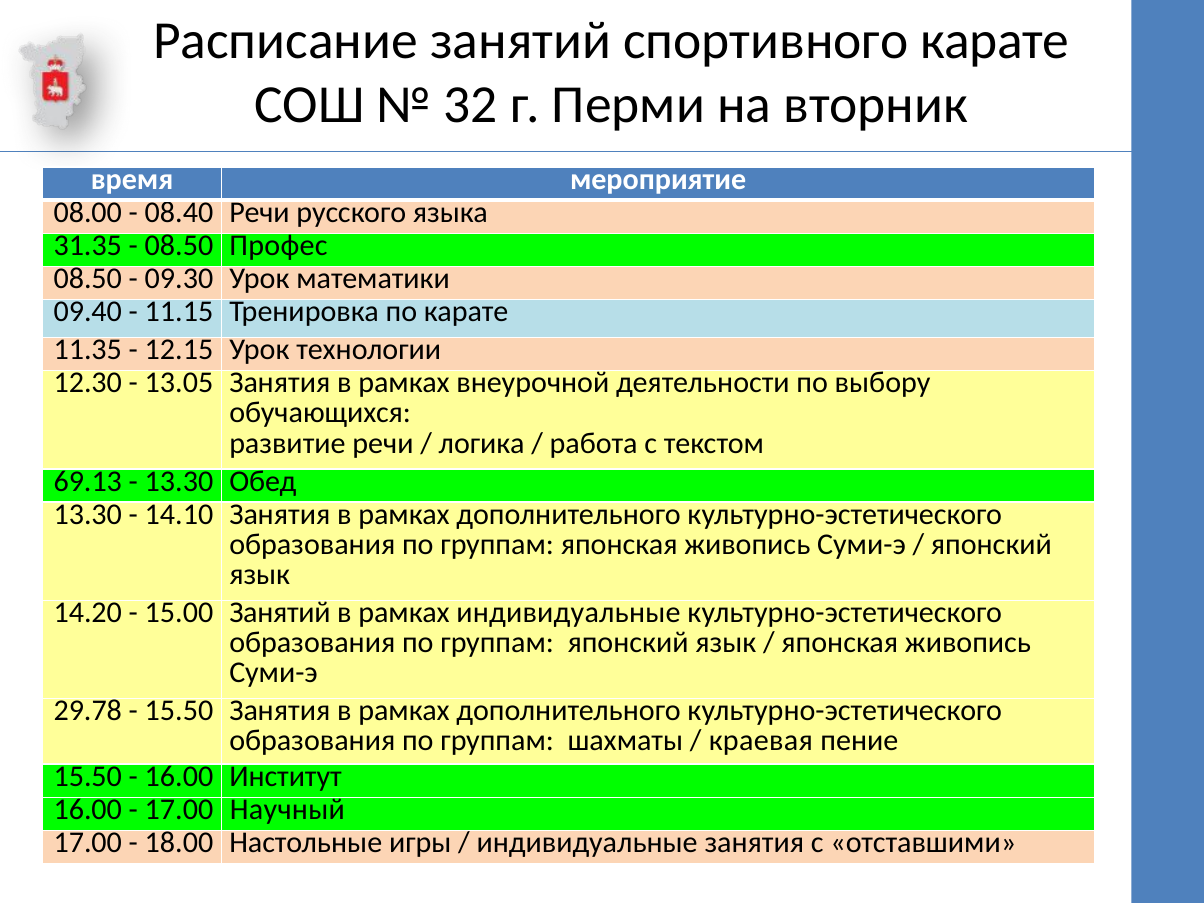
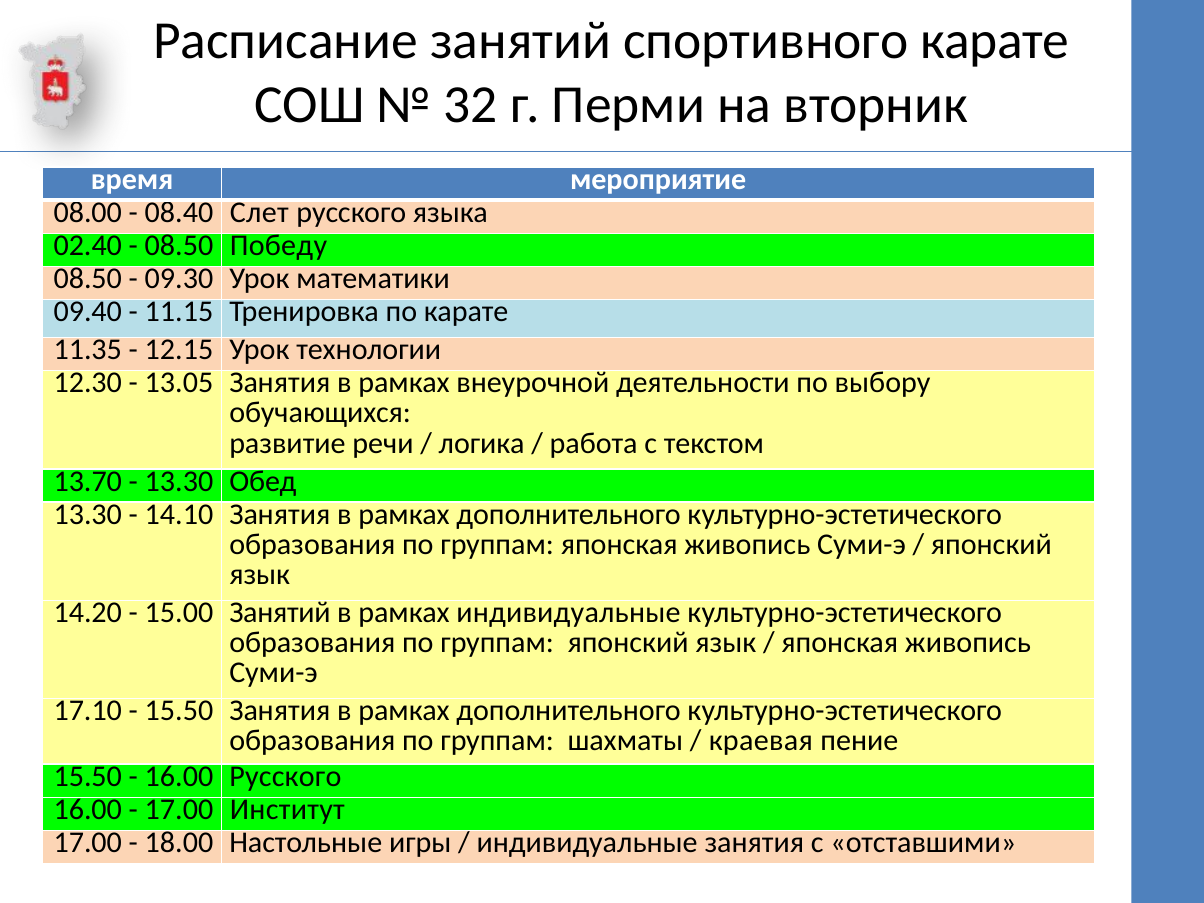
08.40 Речи: Речи -> Слет (259, 212)
31.35: 31.35 -> 02.40 (88, 246)
Профес: Профес -> Победу (278, 246)
69.13: 69.13 -> 13.70 (88, 481)
29.78: 29.78 -> 17.10 (88, 711)
16.00 Институт: Институт -> Русского (285, 776)
Научный: Научный -> Институт (287, 809)
